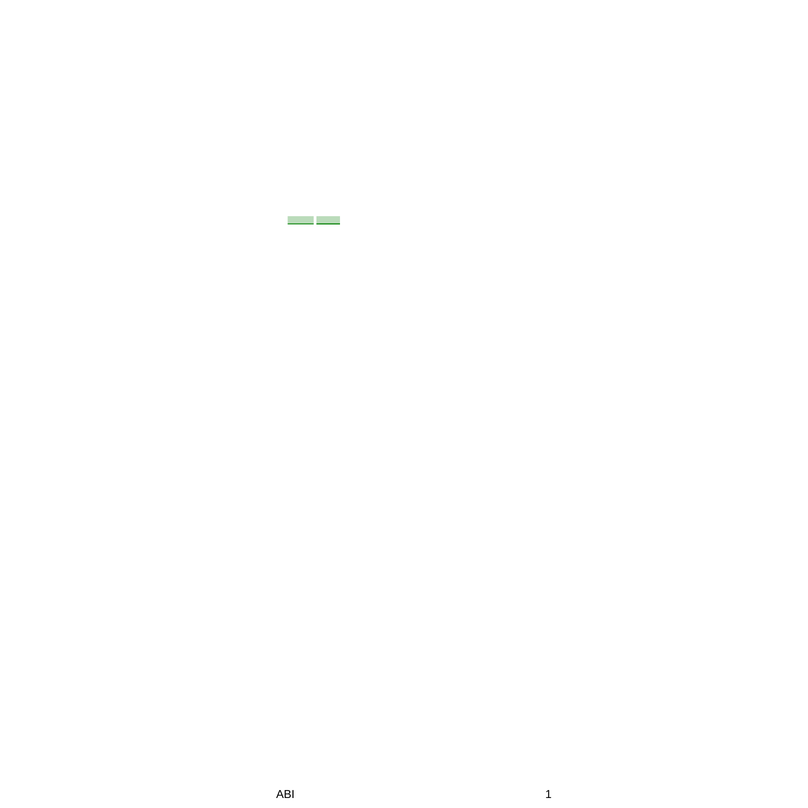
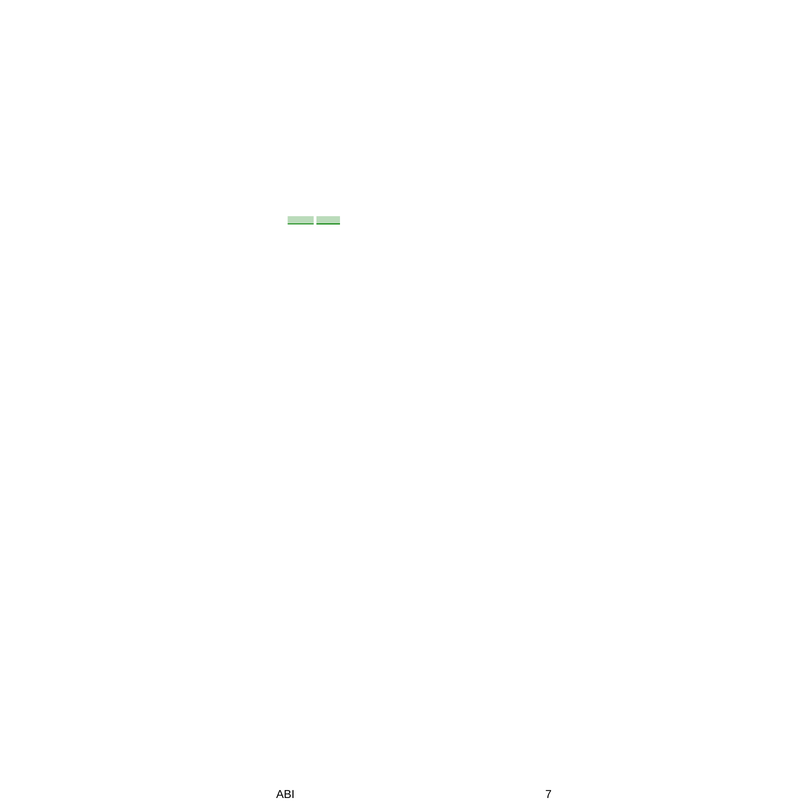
ABI 1: 1 -> 7 (549, 795)
